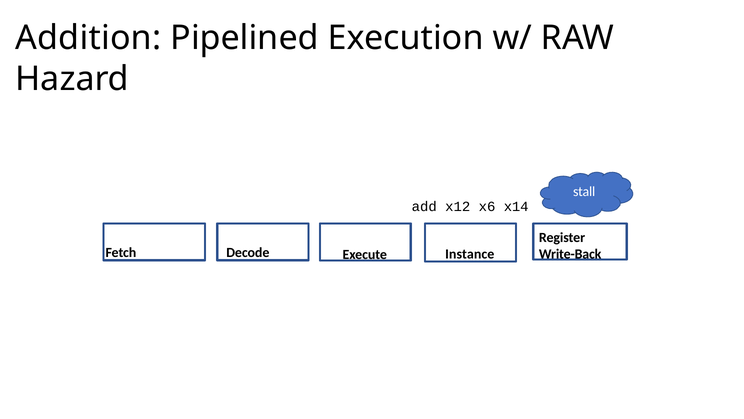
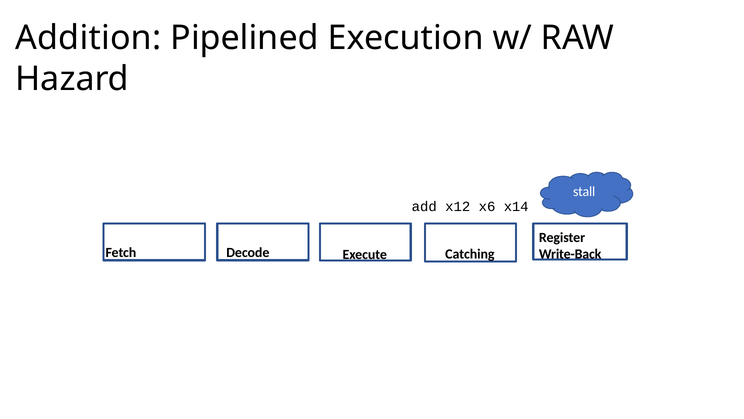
Instance: Instance -> Catching (470, 254)
